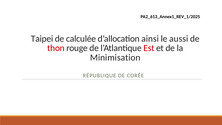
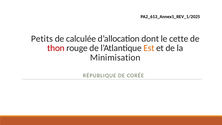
Taipei: Taipei -> Petits (42, 39)
ainsi: ainsi -> dont (150, 39)
aussi: aussi -> cette (179, 39)
Est colour: red -> orange (149, 48)
